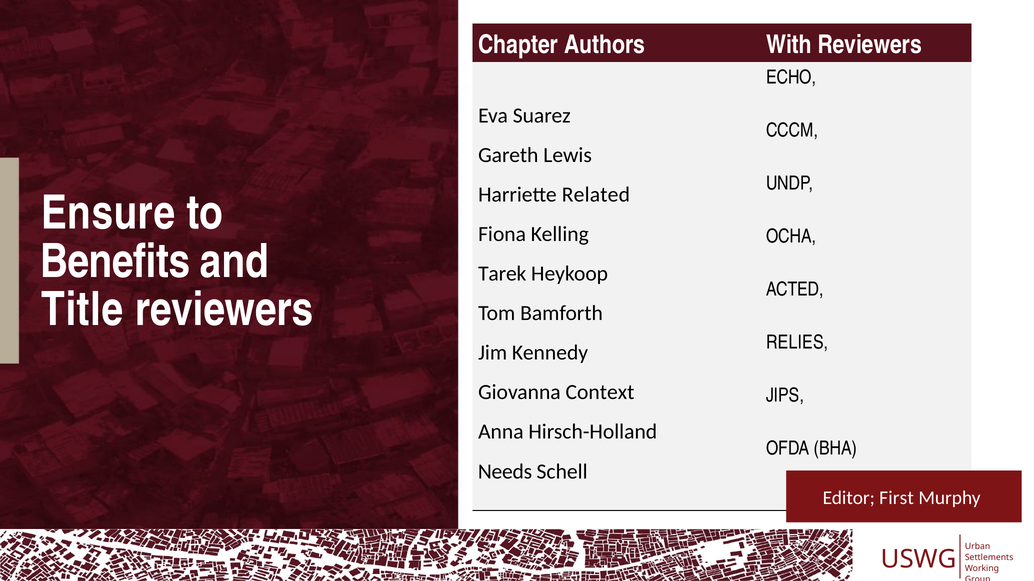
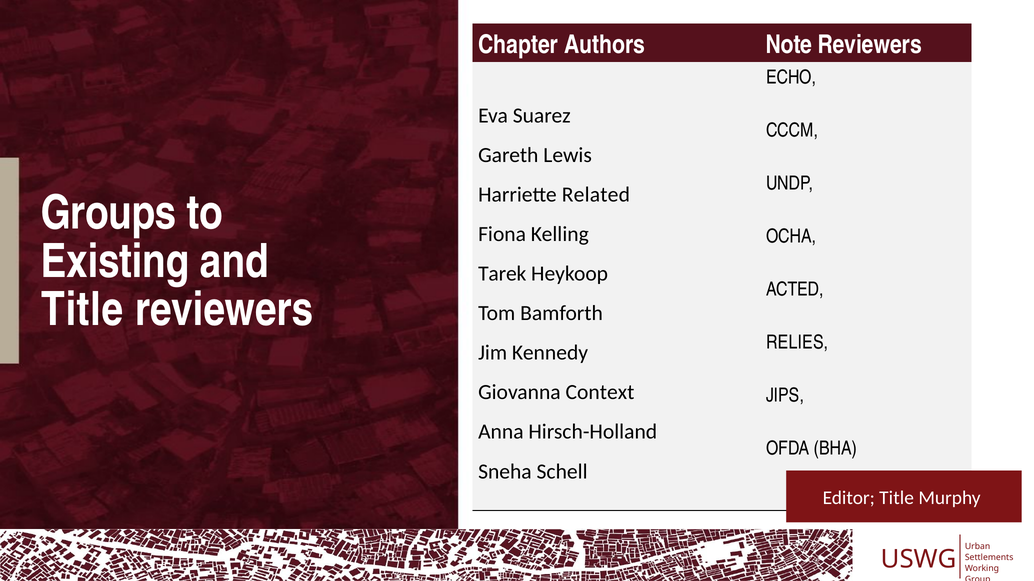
With: With -> Note (789, 45)
Ensure: Ensure -> Groups (109, 213)
Benefits: Benefits -> Existing (115, 262)
Needs: Needs -> Sneha (505, 472)
Editor First: First -> Title (897, 498)
